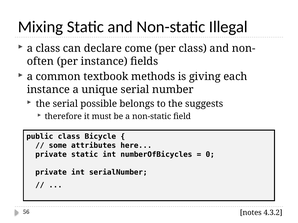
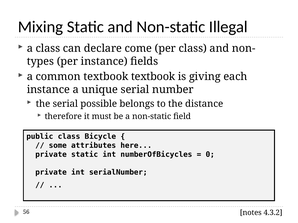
often: often -> types (40, 61)
textbook methods: methods -> textbook (153, 77)
suggests: suggests -> distance (204, 104)
